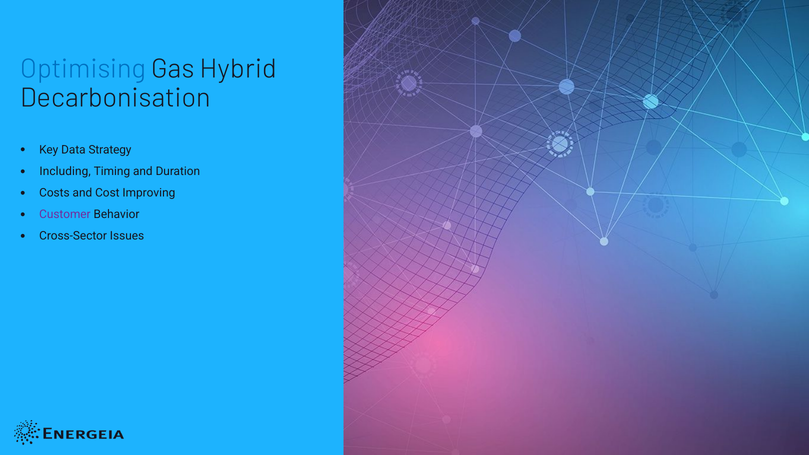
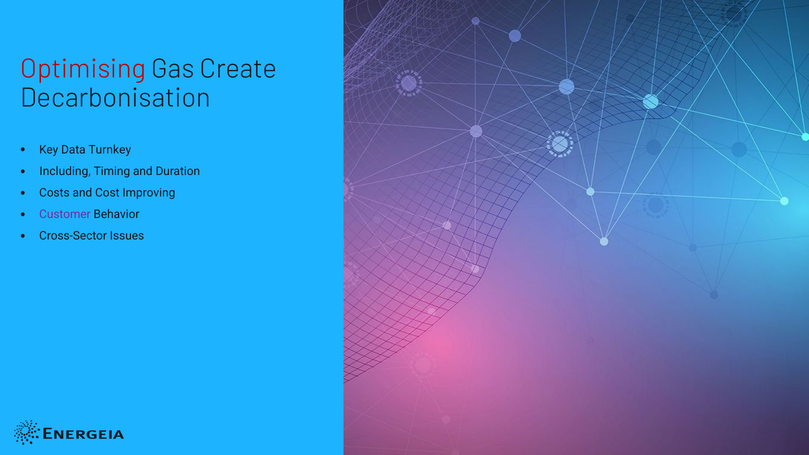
Optimising colour: blue -> red (83, 69)
Hybrid: Hybrid -> Create (239, 69)
Strategy: Strategy -> Turnkey (110, 150)
